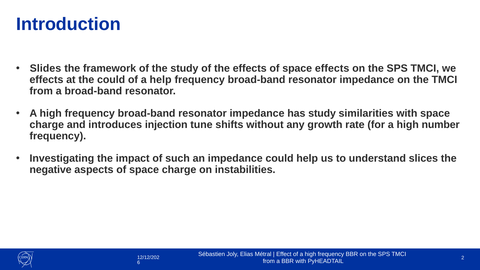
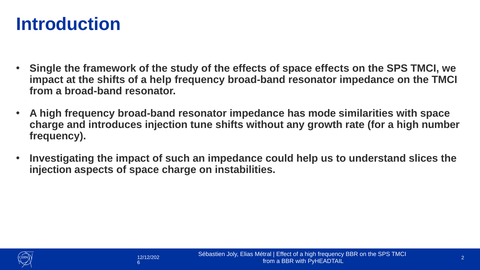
Slides: Slides -> Single (45, 68)
effects: effects -> impact (46, 80)
the could: could -> shifts (111, 80)
has study: study -> mode (322, 113)
negative: negative -> injection (51, 170)
